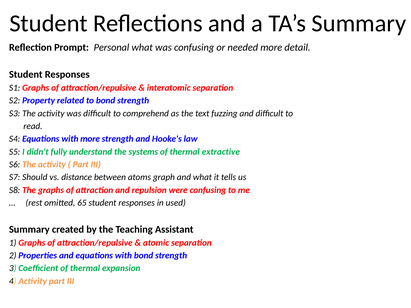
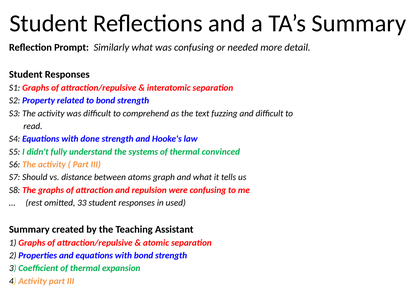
Personal: Personal -> Similarly (111, 47)
with more: more -> done (90, 139)
extractive: extractive -> convinced (221, 152)
65: 65 -> 33 (82, 203)
